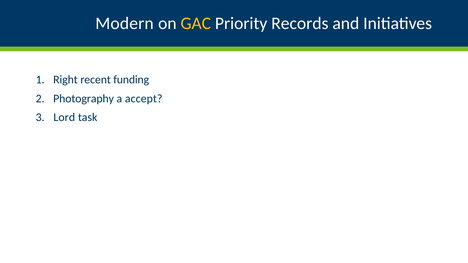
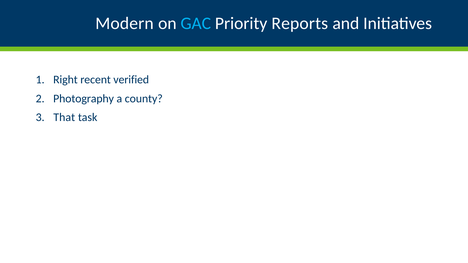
GAC colour: yellow -> light blue (196, 23)
Records: Records -> Reports (300, 23)
funding: funding -> verified (131, 80)
accept: accept -> county (144, 99)
Lord: Lord -> That (64, 118)
